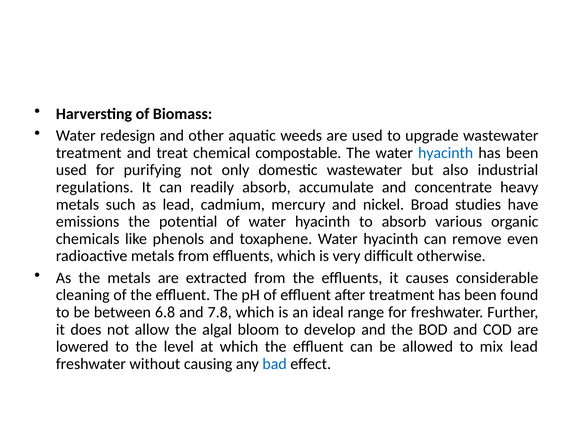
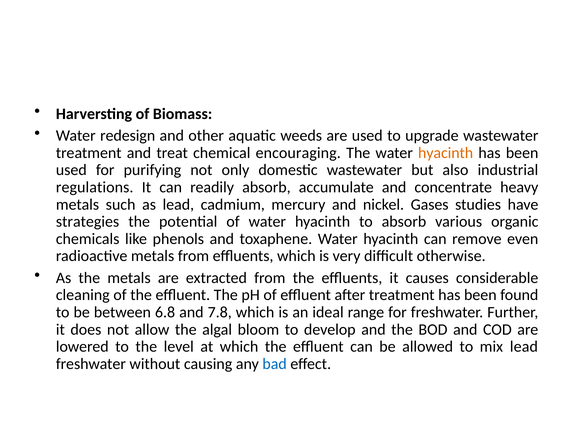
compostable: compostable -> encouraging (298, 153)
hyacinth colour: blue -> orange (446, 153)
Broad: Broad -> Gases (430, 204)
emissions: emissions -> strategies (88, 222)
